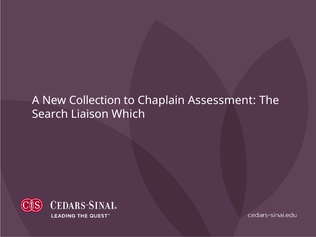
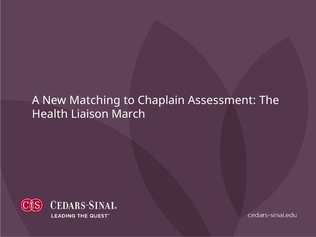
Collection: Collection -> Matching (95, 100)
Search: Search -> Health (50, 114)
Which: Which -> March (128, 114)
